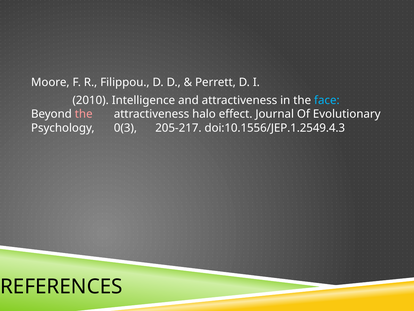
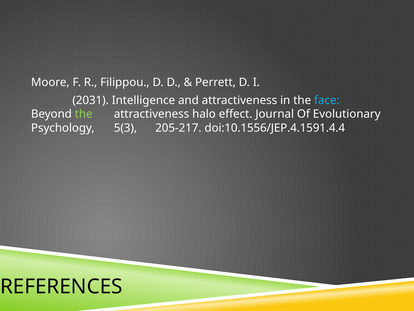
2010: 2010 -> 2031 (91, 100)
the colour: pink -> light green (84, 114)
0(3: 0(3 -> 5(3 (125, 128)
doi:10.1556/JEP.1.2549.4.3: doi:10.1556/JEP.1.2549.4.3 -> doi:10.1556/JEP.4.1591.4.4 (275, 128)
